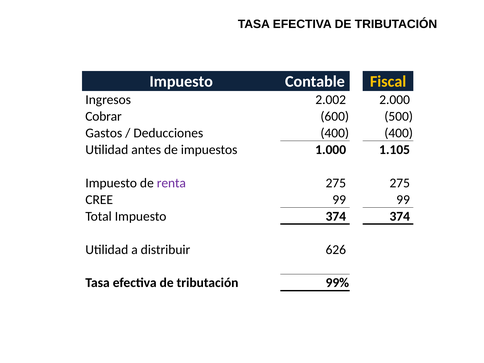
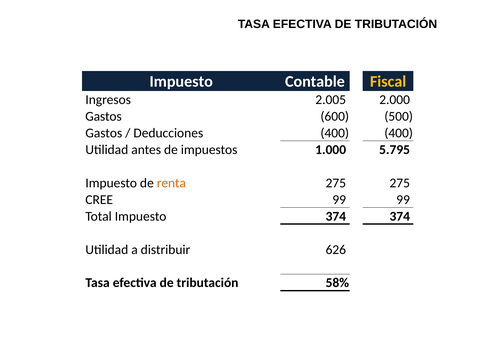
2.002: 2.002 -> 2.005 (331, 100)
Cobrar: Cobrar -> Gastos (104, 116)
1.105: 1.105 -> 5.795 (395, 150)
renta colour: purple -> orange (171, 183)
99%: 99% -> 58% (337, 283)
